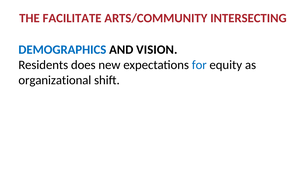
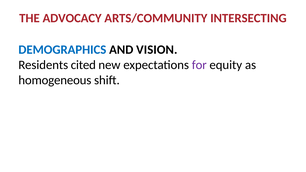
FACILITATE: FACILITATE -> ADVOCACY (72, 18)
does: does -> cited (83, 65)
for colour: blue -> purple (199, 65)
organizational: organizational -> homogeneous (55, 80)
